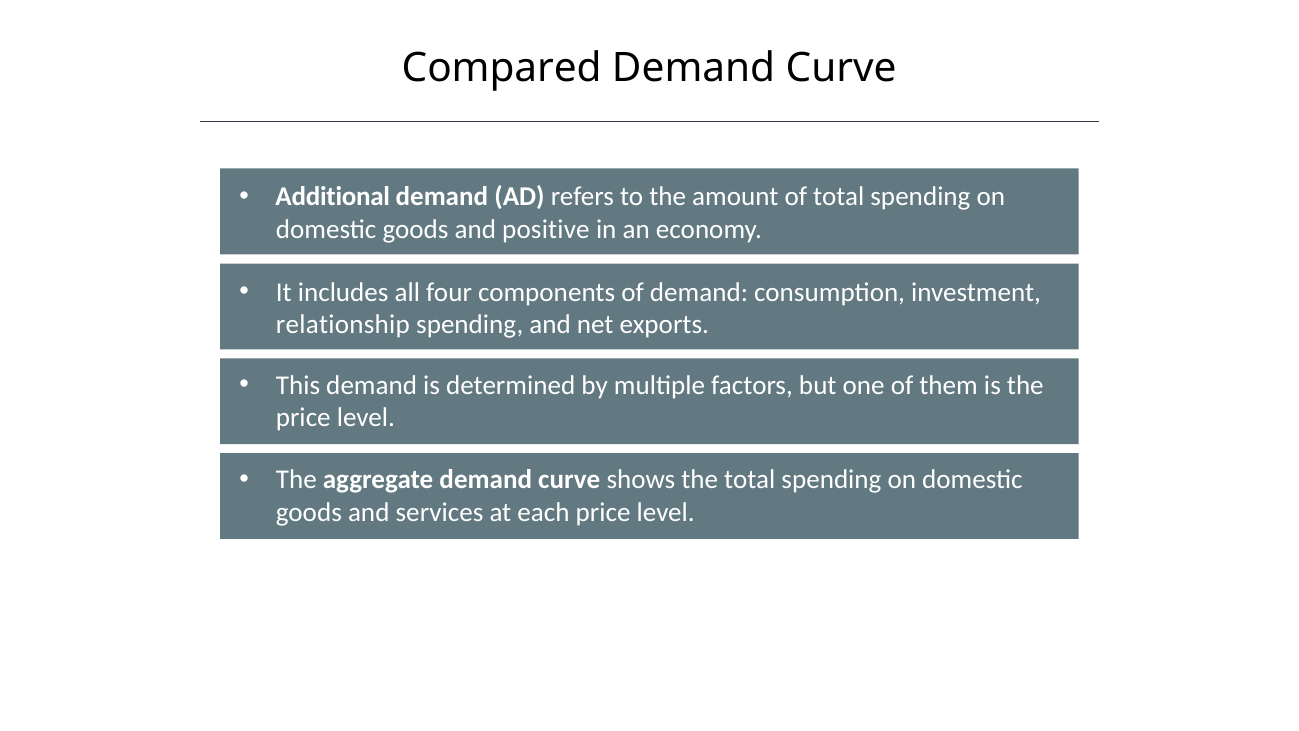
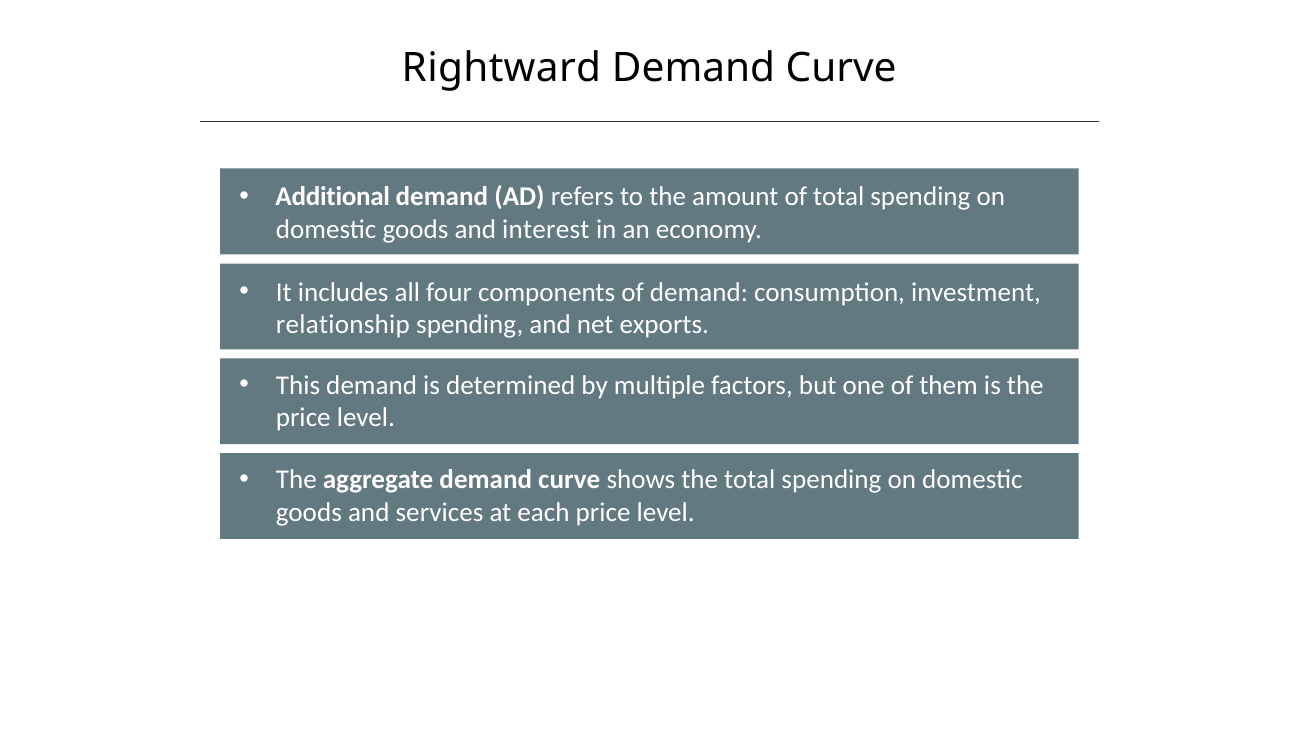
Compared: Compared -> Rightward (501, 68)
positive: positive -> interest (546, 229)
